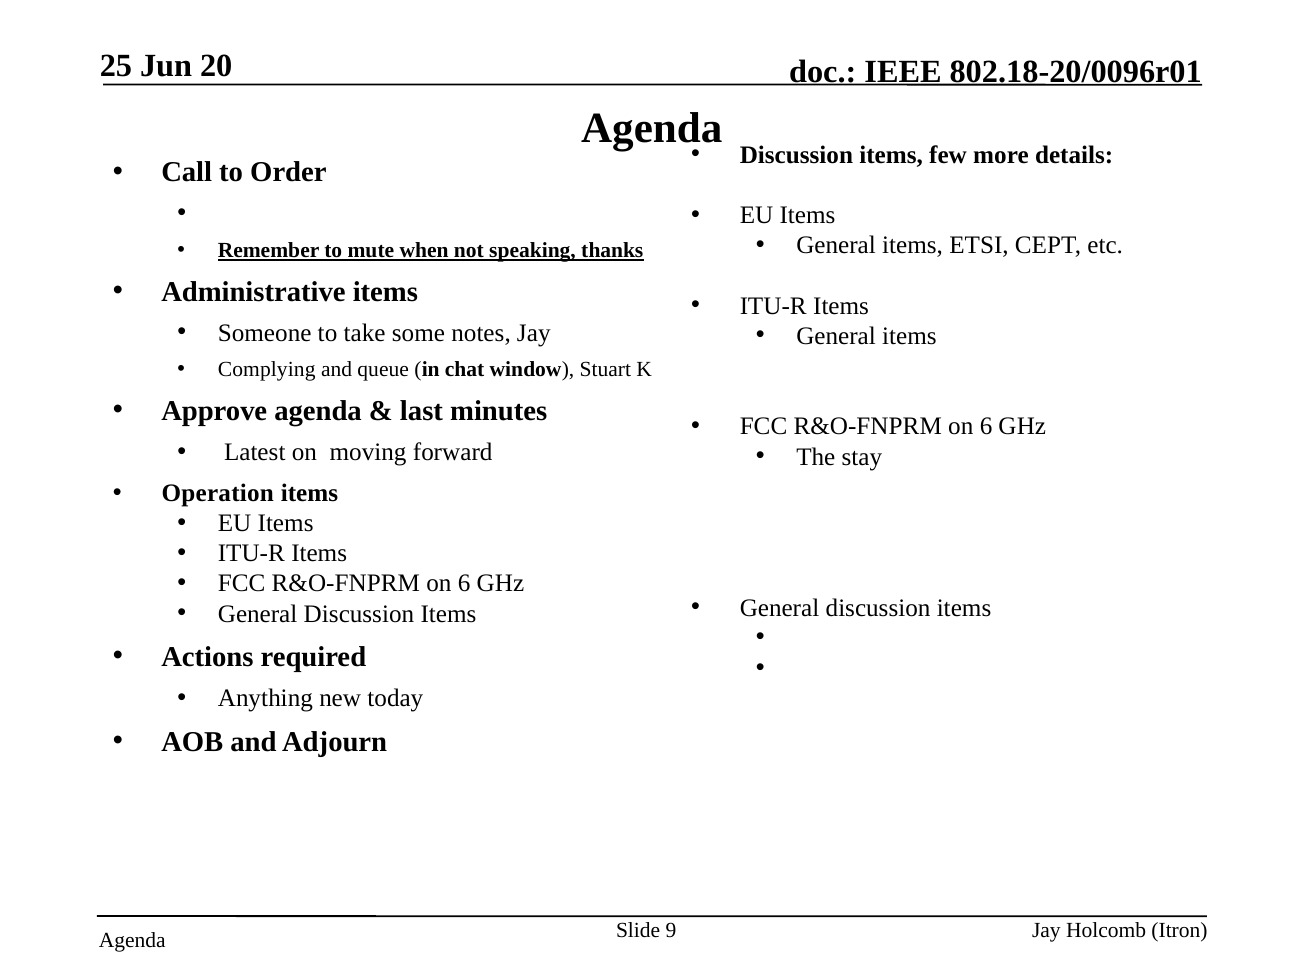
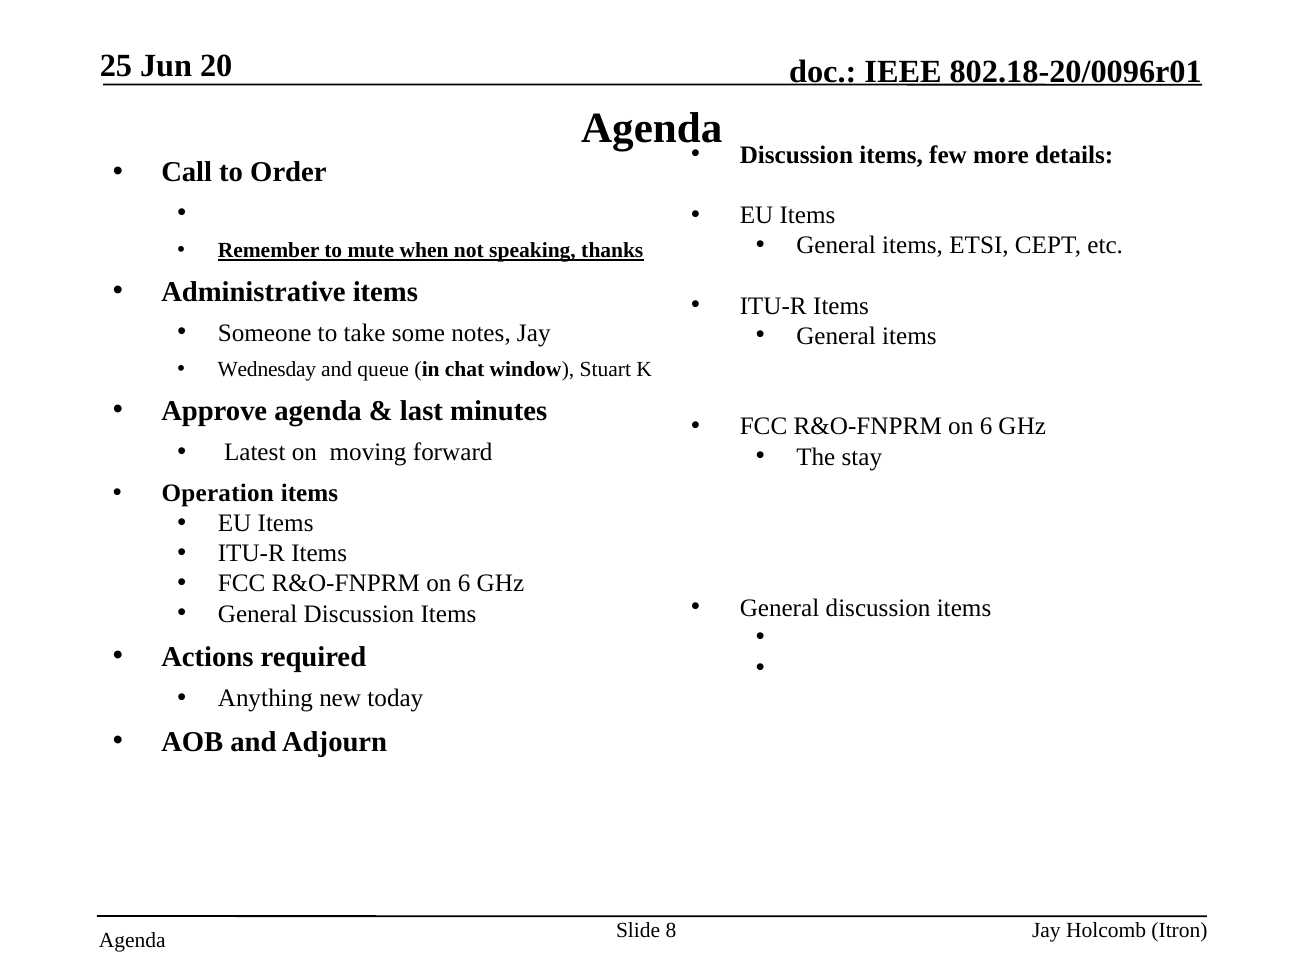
Complying: Complying -> Wednesday (267, 369)
9: 9 -> 8 (671, 930)
